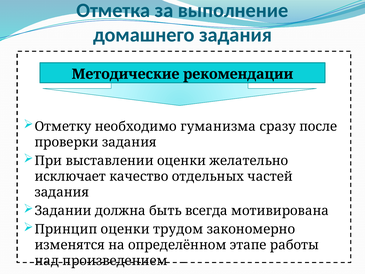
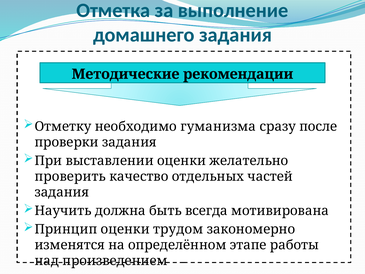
исключает: исключает -> проверить (70, 176)
Задании: Задании -> Научить (63, 211)
